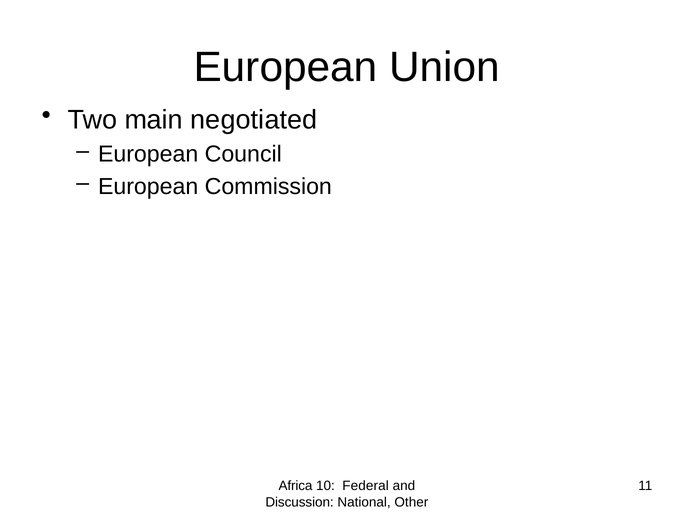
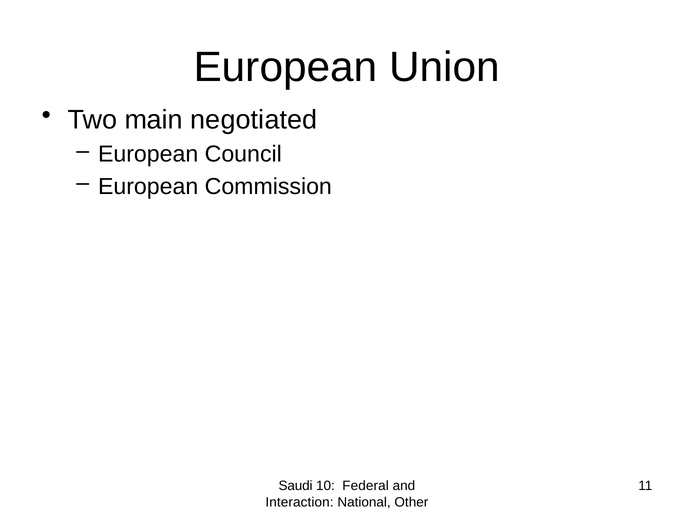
Africa: Africa -> Saudi (296, 487)
Discussion: Discussion -> Interaction (299, 503)
